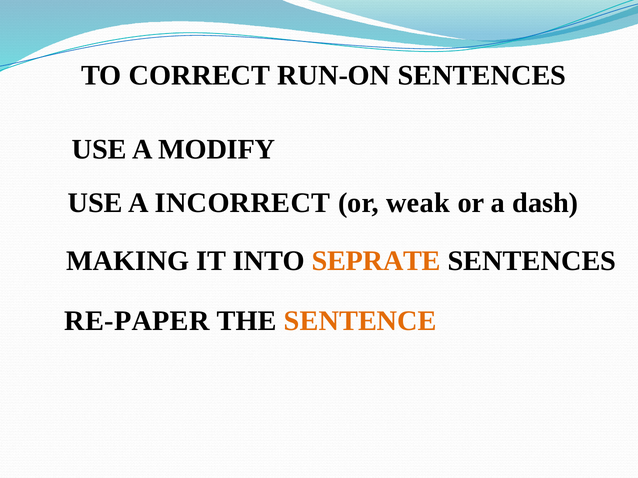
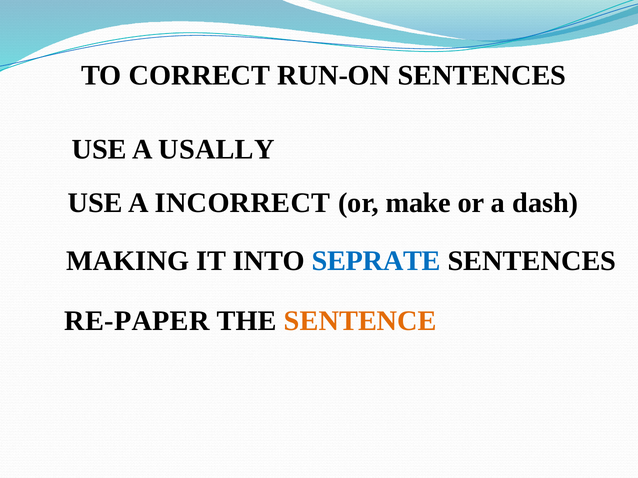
MODIFY: MODIFY -> USALLY (216, 150)
weak: weak -> make (418, 203)
SEPRATE colour: orange -> blue (376, 261)
